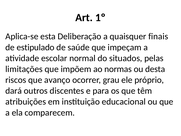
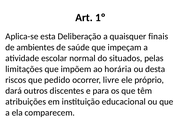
estipulado: estipulado -> ambientes (36, 47)
normas: normas -> horária (118, 69)
avanço: avanço -> pedido (57, 80)
grau: grau -> livre (111, 80)
